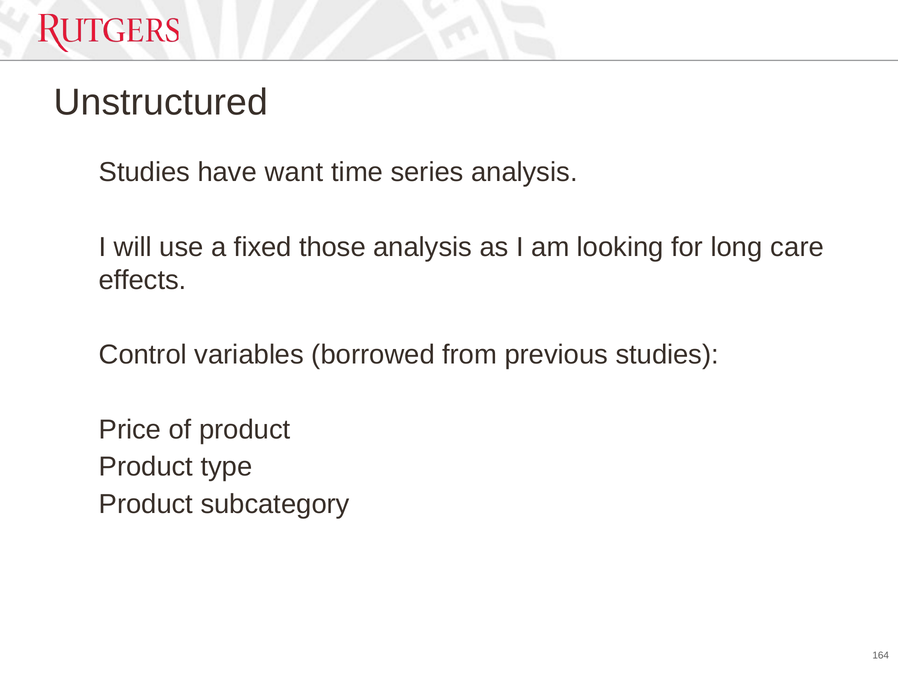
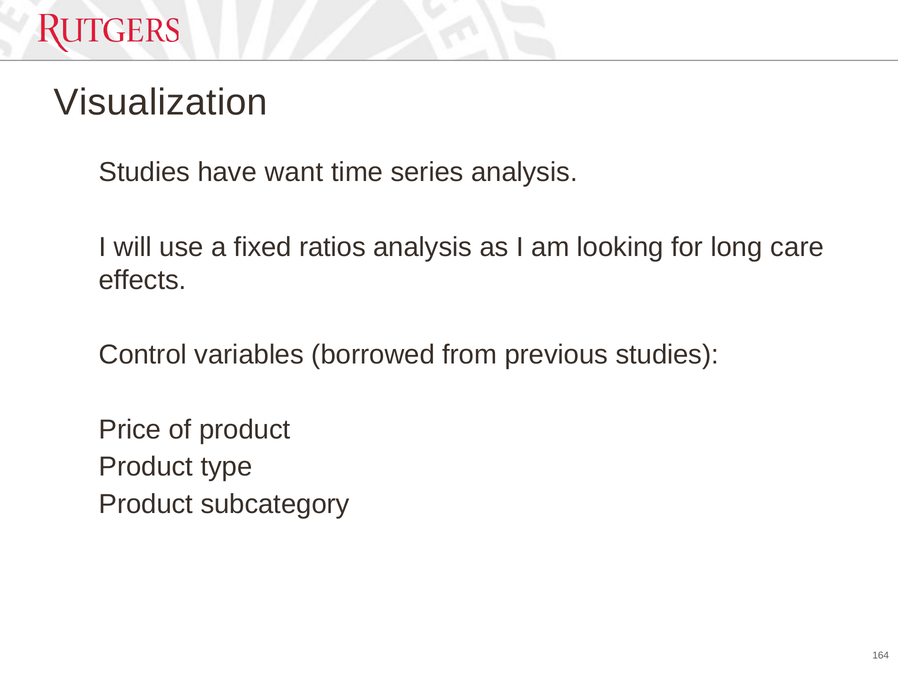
Unstructured: Unstructured -> Visualization (161, 103)
those: those -> ratios (333, 247)
